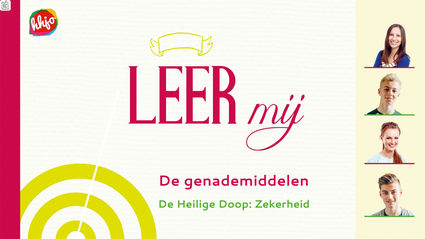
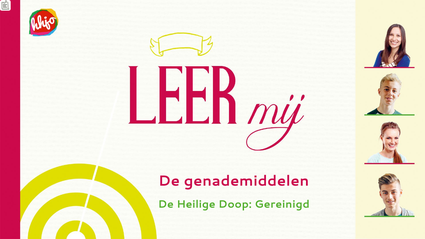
Zekerheid: Zekerheid -> Gereinigd (282, 204)
